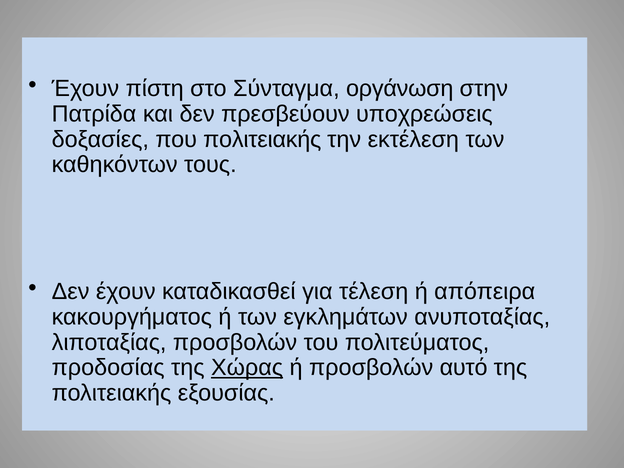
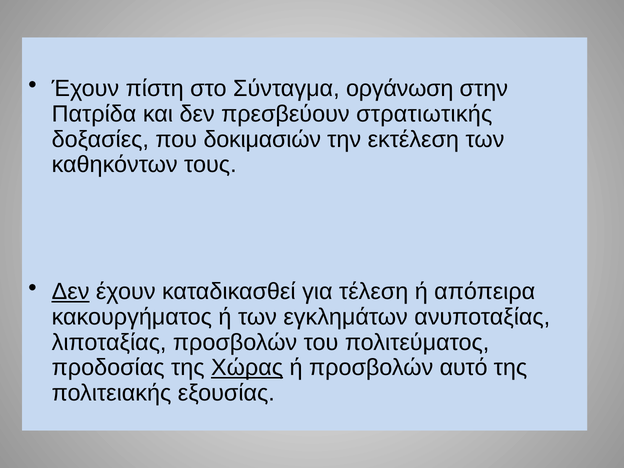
υποχρεώσεις: υποχρεώσεις -> στρατιωτικής (424, 114)
που πολιτειακής: πολιτειακής -> δοκιμασιών (262, 139)
Δεν underline: none -> present (71, 292)
